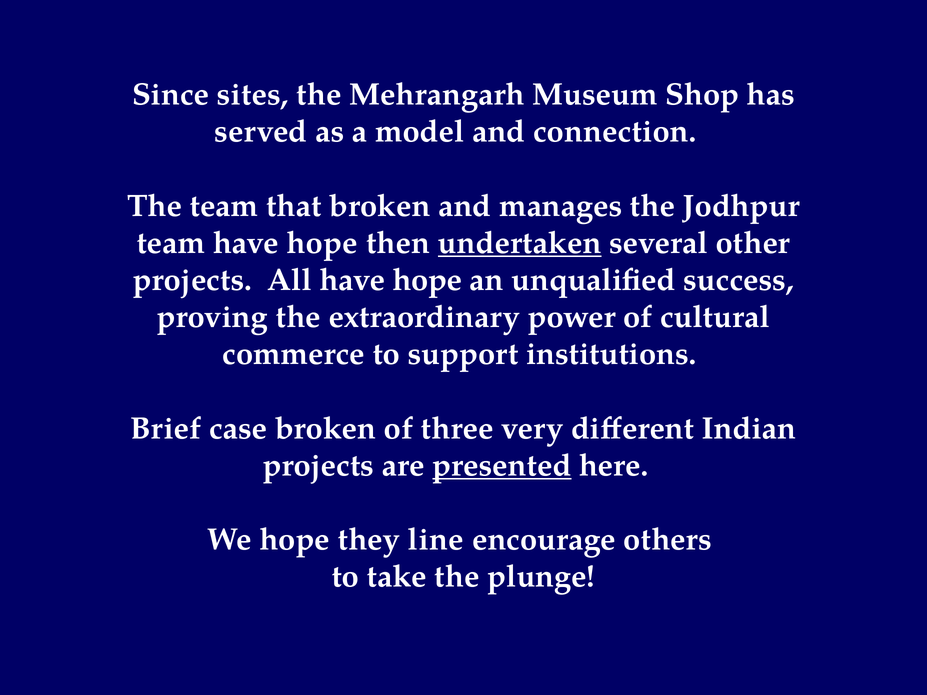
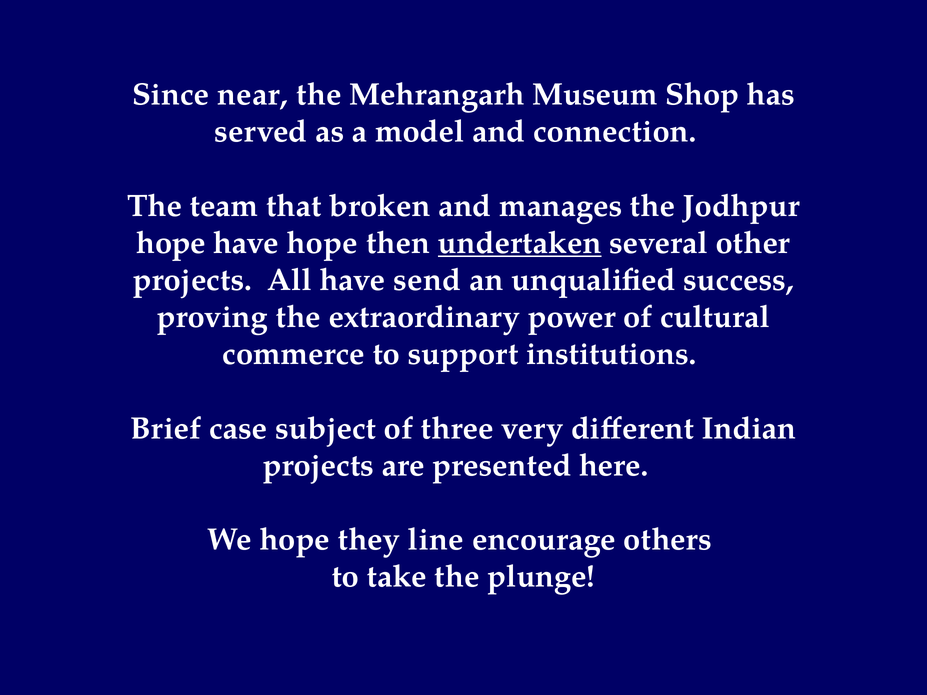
sites: sites -> near (253, 95)
team: team -> hope (171, 243)
All have hope: hope -> send (427, 280)
case broken: broken -> subject (326, 428)
presented underline: present -> none (502, 466)
